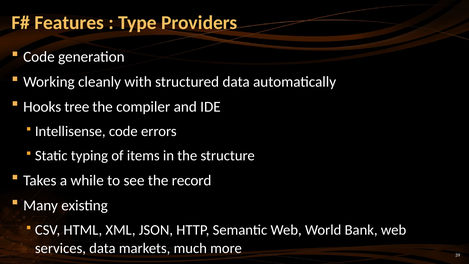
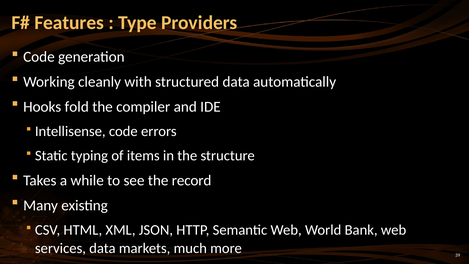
tree: tree -> fold (77, 107)
